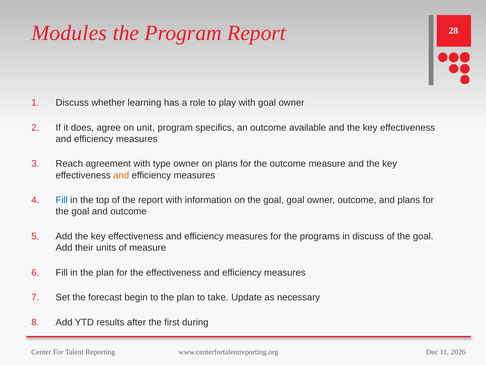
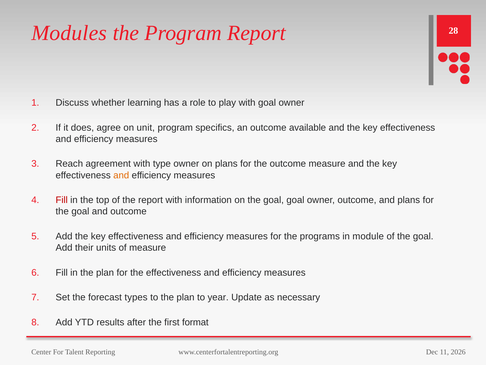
Fill colour: blue -> red (62, 200)
in discuss: discuss -> module (368, 236)
begin: begin -> types (136, 297)
take: take -> year (218, 297)
during: during -> format (195, 322)
